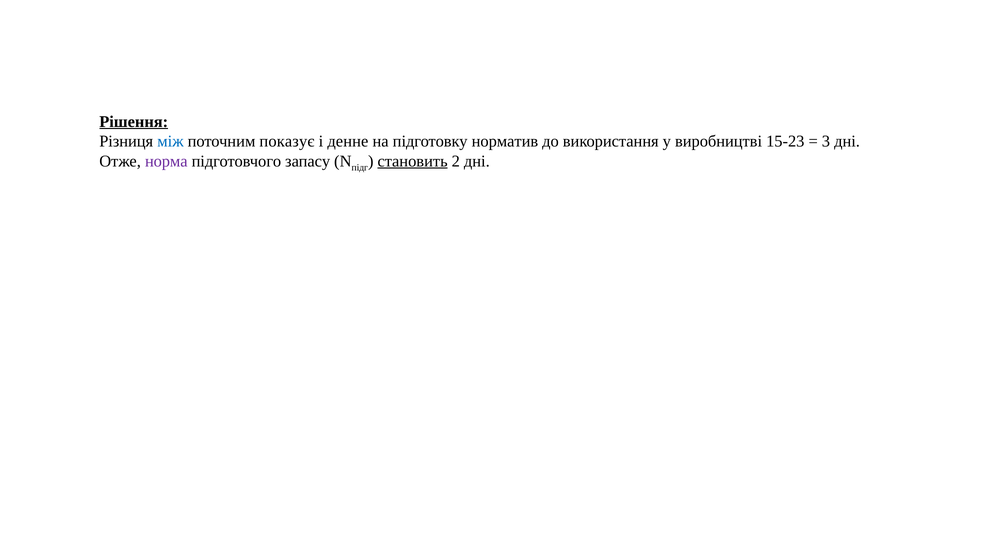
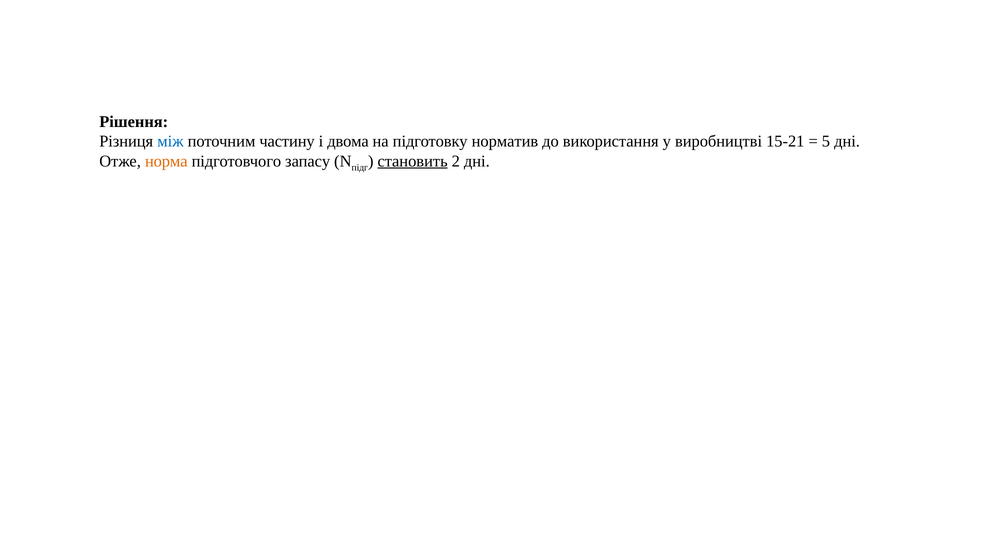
Рішення underline: present -> none (134, 122)
показує: показує -> частину (287, 141)
денне: денне -> двома (348, 141)
15-23: 15-23 -> 15-21 (785, 141)
3: 3 -> 5 (826, 141)
норма colour: purple -> orange (166, 161)
